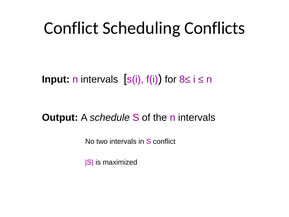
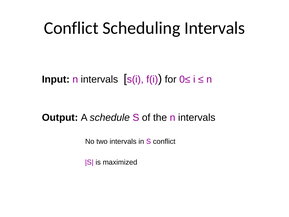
Scheduling Conflicts: Conflicts -> Intervals (215, 28)
8≤: 8≤ -> 0≤ (185, 79)
